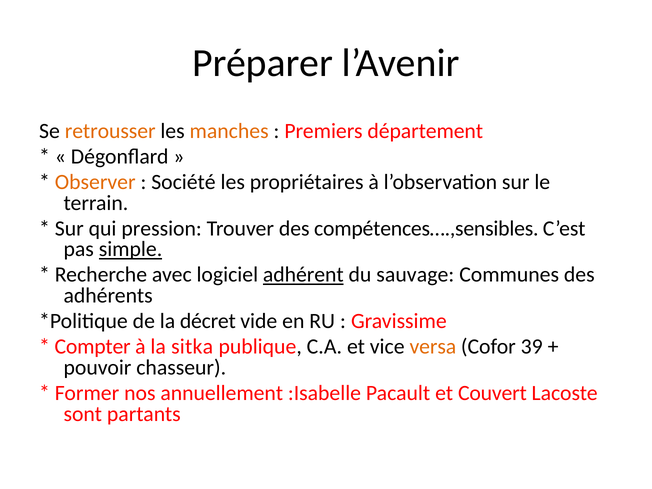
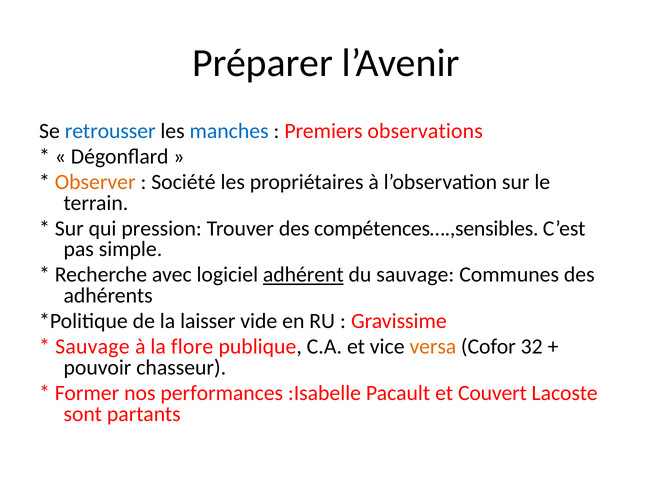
retrousser colour: orange -> blue (110, 131)
manches colour: orange -> blue (229, 131)
département: département -> observations (425, 131)
simple underline: present -> none (131, 249)
décret: décret -> laisser (208, 321)
Compter: Compter -> Sauvage (92, 347)
sitka: sitka -> flore (192, 347)
39: 39 -> 32 (532, 347)
annuellement: annuellement -> performances (222, 393)
